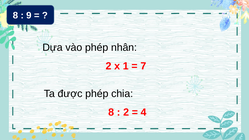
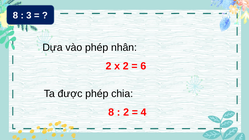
9: 9 -> 3 (29, 16)
x 1: 1 -> 2 (126, 66)
7: 7 -> 6 (143, 66)
